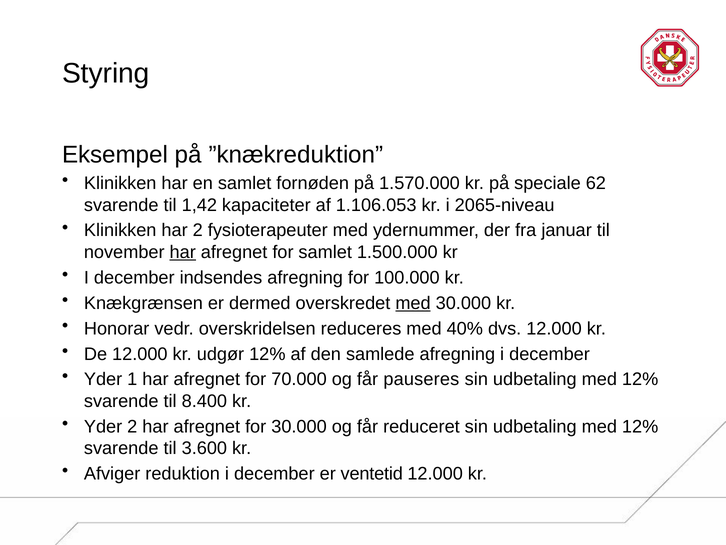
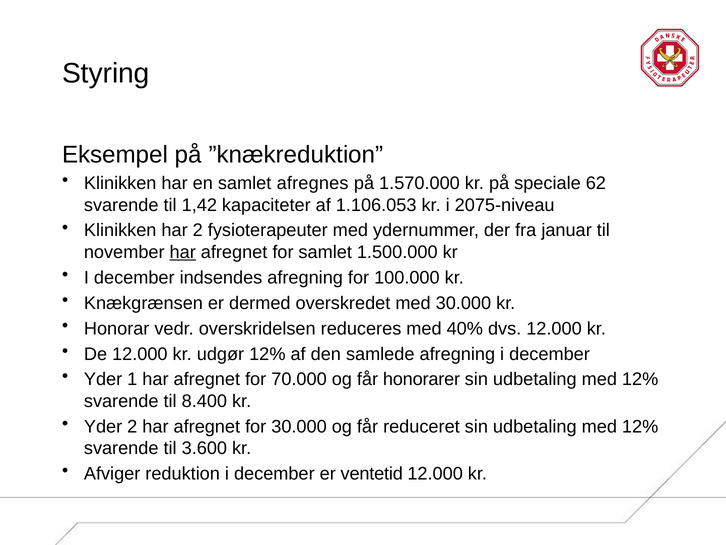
fornøden: fornøden -> afregnes (313, 183)
2065-niveau: 2065-niveau -> 2075-niveau (505, 205)
med underline: present -> none (413, 303)
pauseres: pauseres -> honorarer (422, 379)
